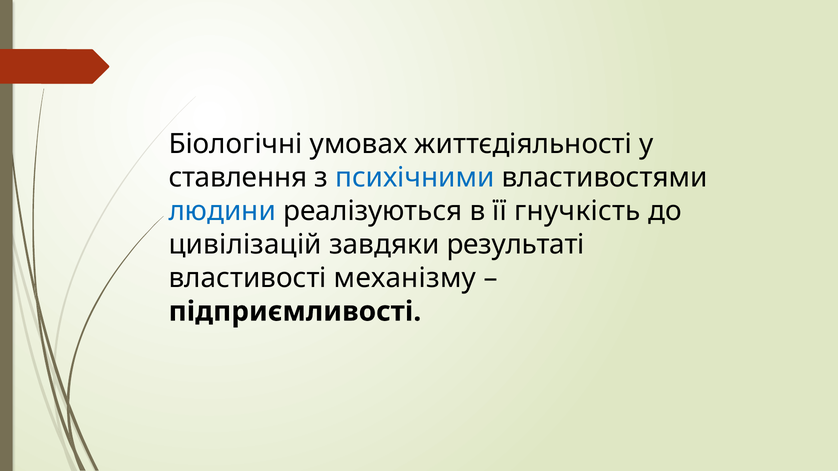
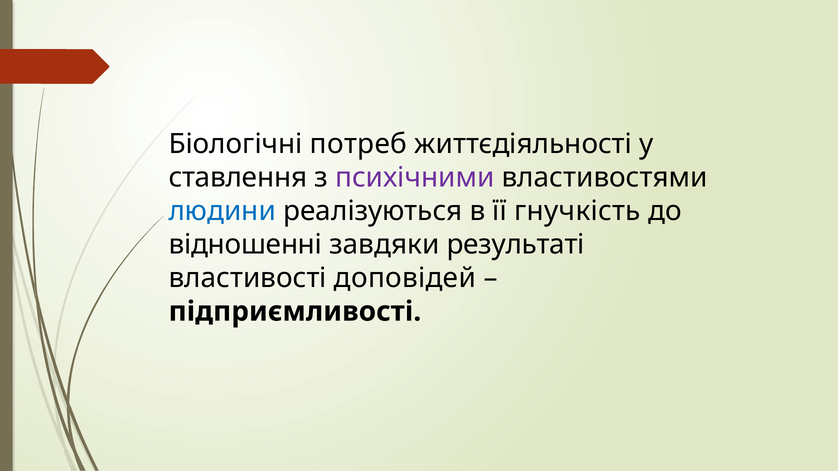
умовах: умовах -> потреб (358, 144)
психічними colour: blue -> purple (415, 178)
цивілізацій: цивілізацій -> відношенні (245, 245)
механізму: механізму -> доповідей (405, 278)
